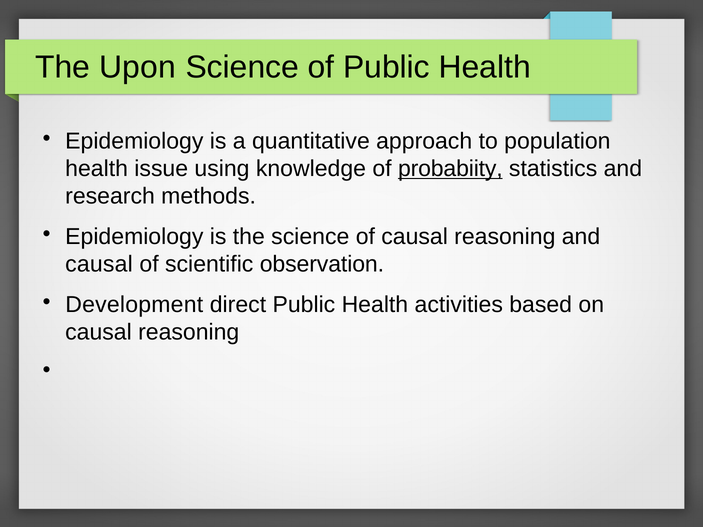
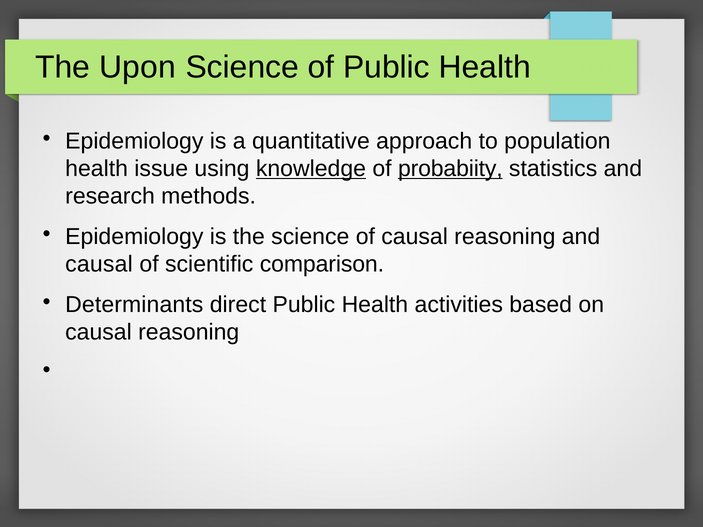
knowledge underline: none -> present (311, 169)
observation: observation -> comparison (322, 264)
Development: Development -> Determinants (134, 305)
